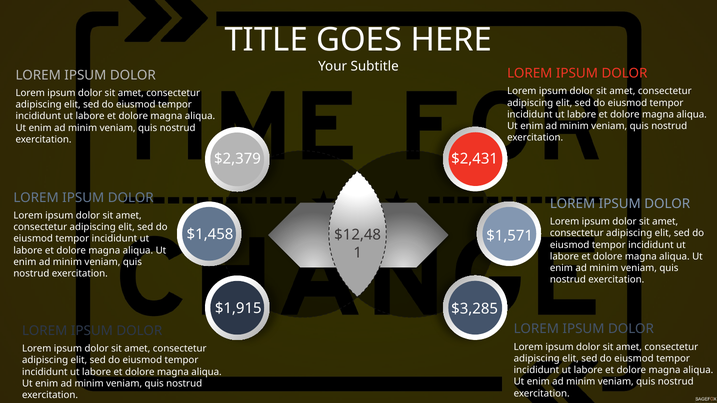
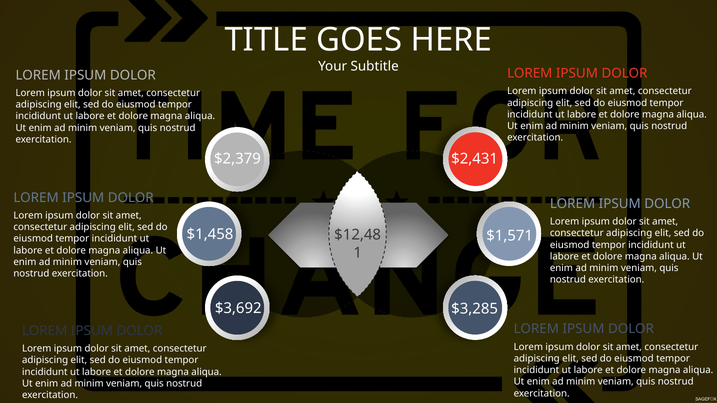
$1,915: $1,915 -> $3,692 (238, 308)
